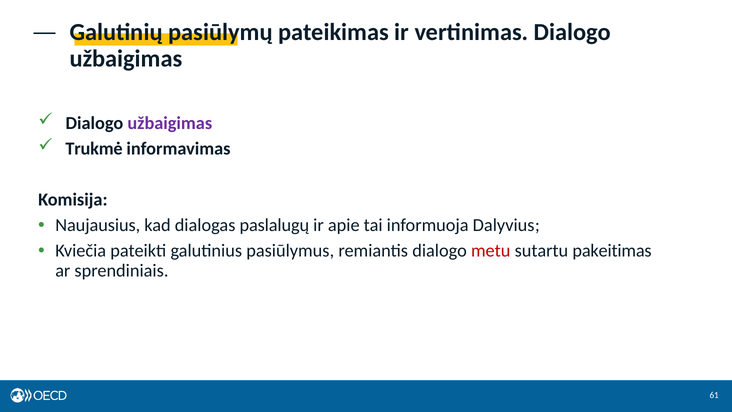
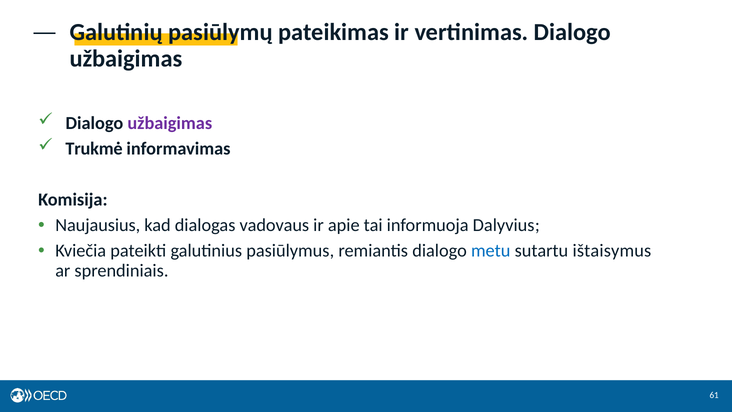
paslalugų: paslalugų -> vadovaus (274, 225)
metu colour: red -> blue (491, 251)
pakeitimas: pakeitimas -> ištaisymus (612, 251)
